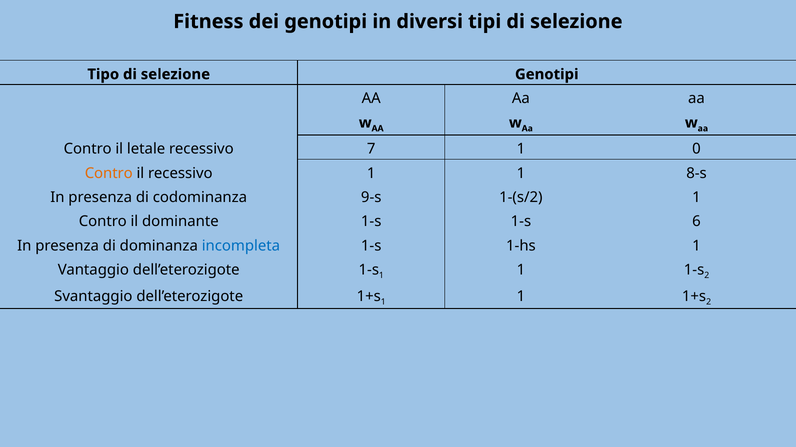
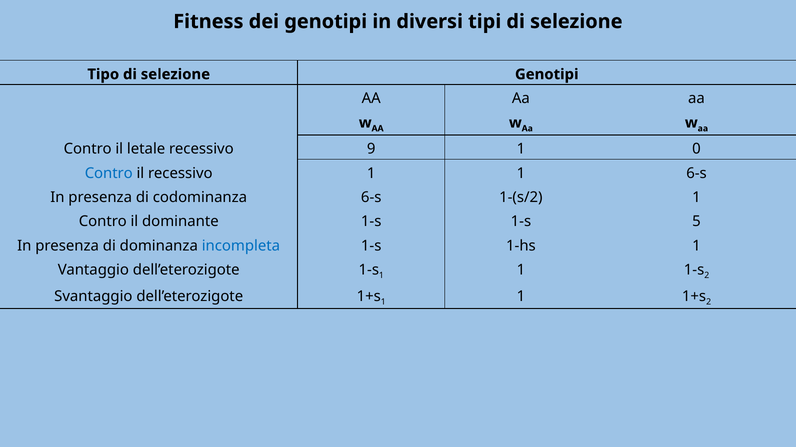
7: 7 -> 9 (371, 149)
Contro colour: orange -> blue (109, 173)
1 8-s: 8-s -> 6-s (696, 173)
codominanza 9-s: 9-s -> 6-s (371, 198)
6: 6 -> 5 (696, 222)
